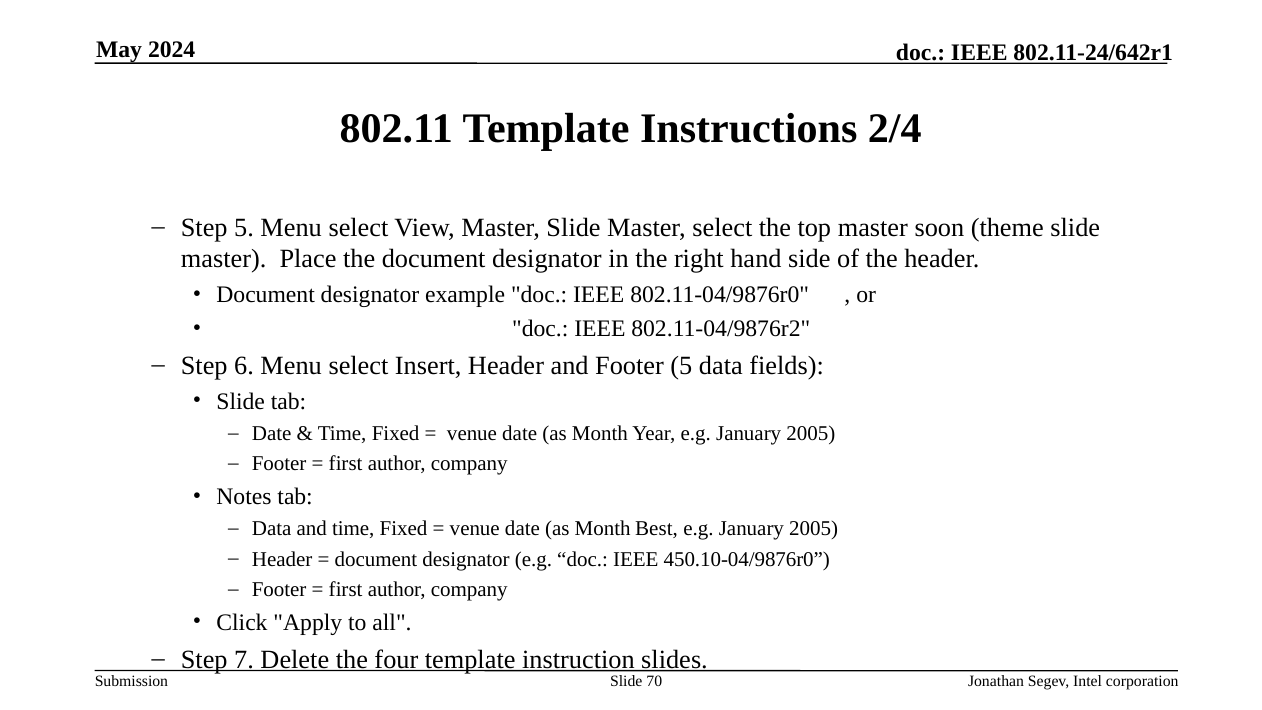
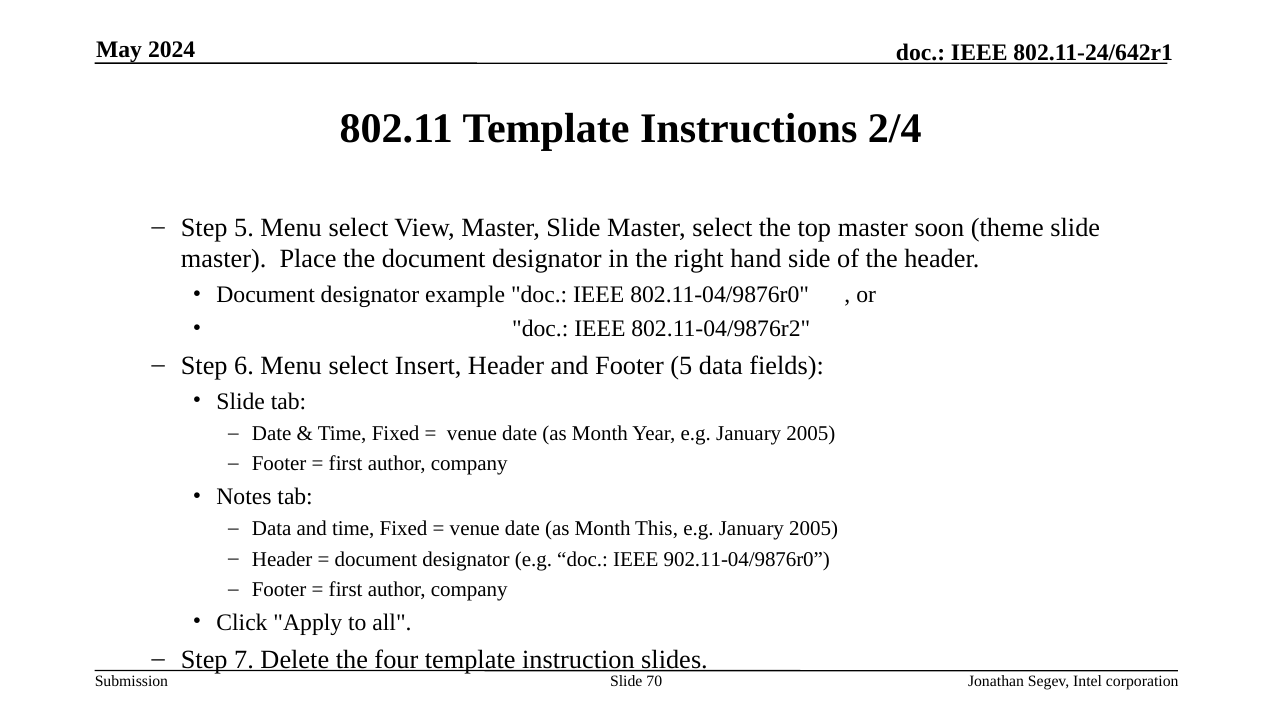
Best: Best -> This (657, 529)
450.10-04/9876r0: 450.10-04/9876r0 -> 902.11-04/9876r0 (747, 559)
